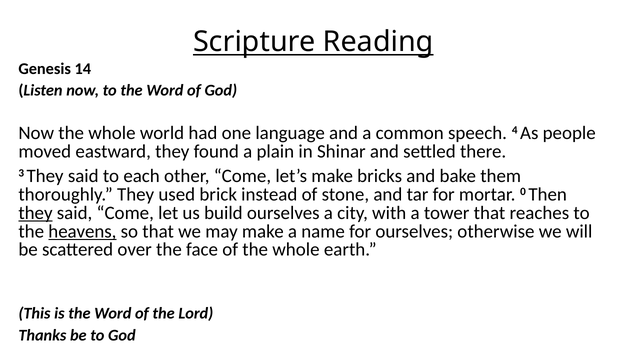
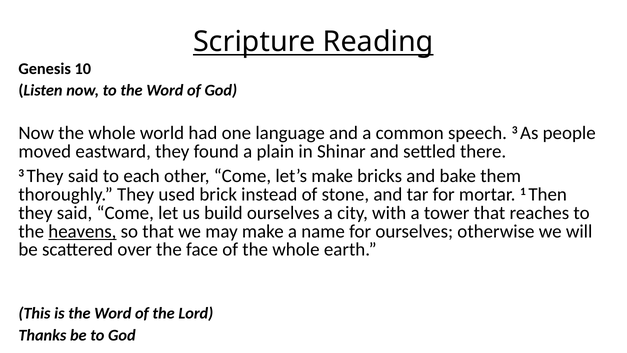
14: 14 -> 10 (83, 69)
speech 4: 4 -> 3 (515, 130)
0: 0 -> 1 (523, 191)
they underline: present -> none (35, 213)
